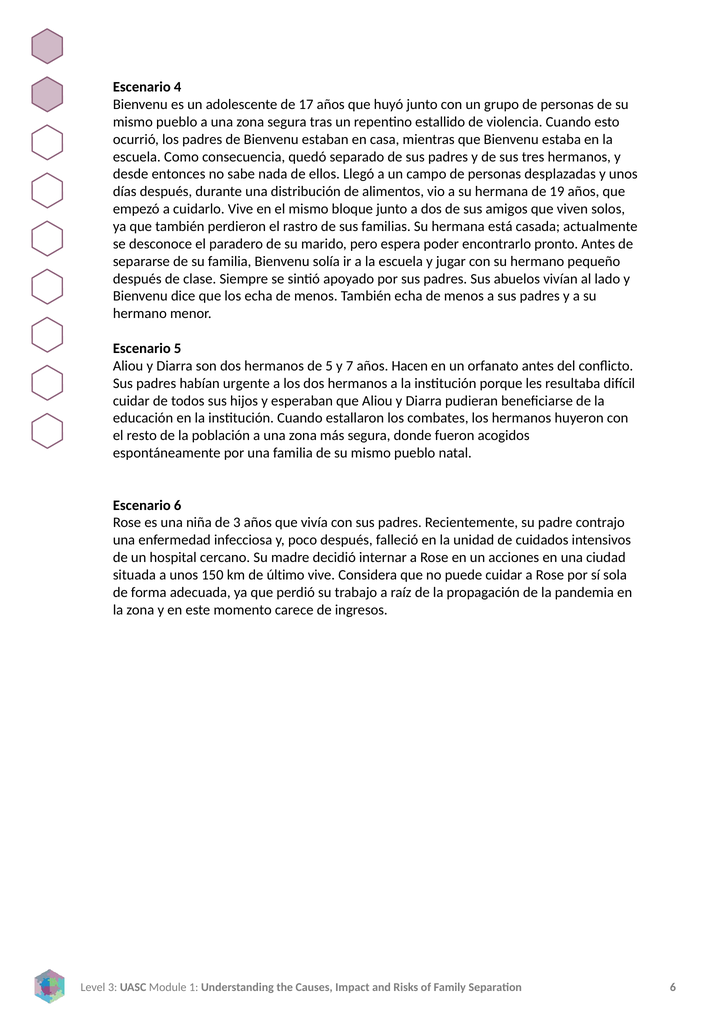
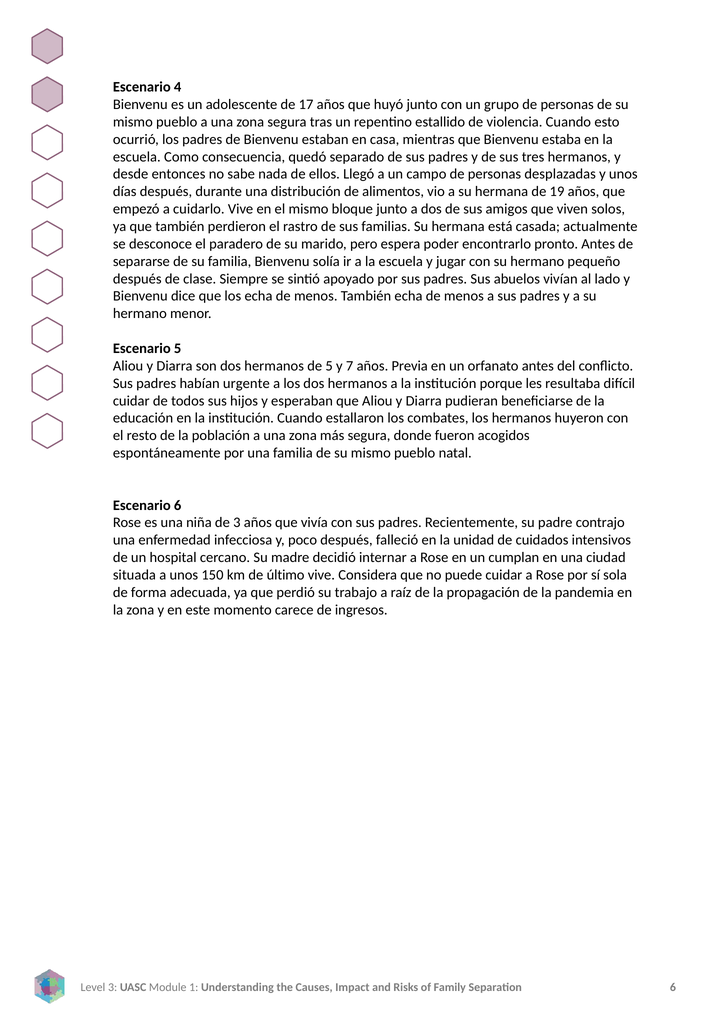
Hacen: Hacen -> Previa (410, 366)
acciones: acciones -> cumplan (514, 558)
